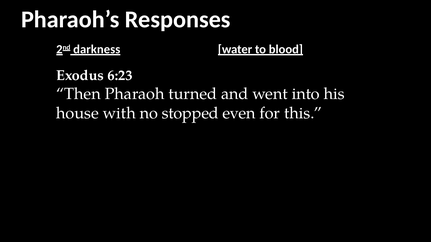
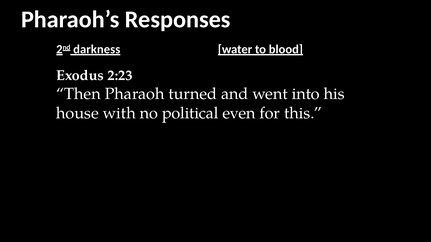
6:23: 6:23 -> 2:23 (120, 75)
stopped: stopped -> political (190, 113)
